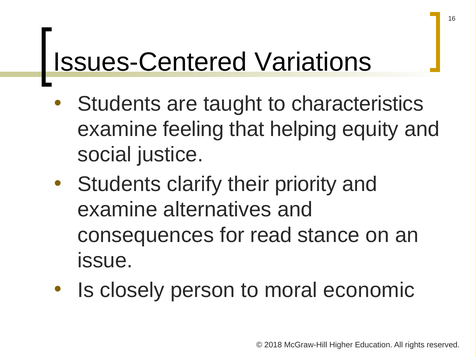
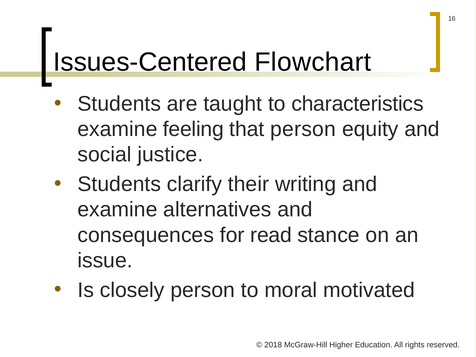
Variations: Variations -> Flowchart (313, 62)
that helping: helping -> person (303, 129)
priority: priority -> writing (306, 184)
economic: economic -> motivated (369, 290)
